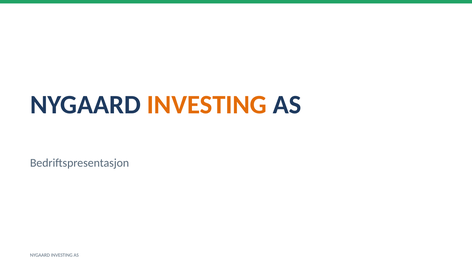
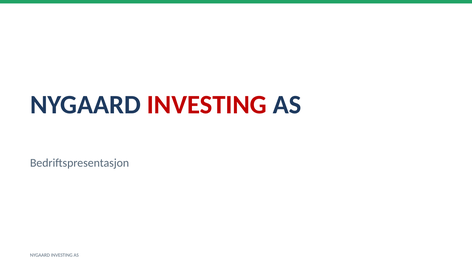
INVESTING colour: orange -> red (207, 105)
